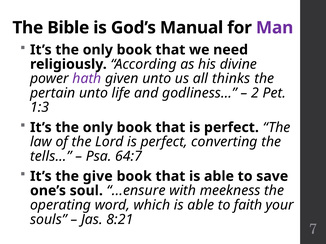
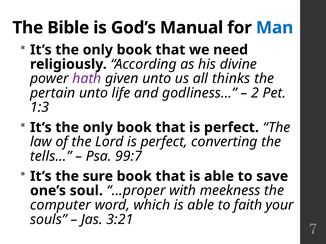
Man colour: purple -> blue (275, 28)
64:7: 64:7 -> 99:7 (129, 156)
give: give -> sure (98, 177)
...ensure: ...ensure -> ...proper (136, 191)
operating: operating -> computer (61, 205)
8:21: 8:21 -> 3:21 (120, 220)
